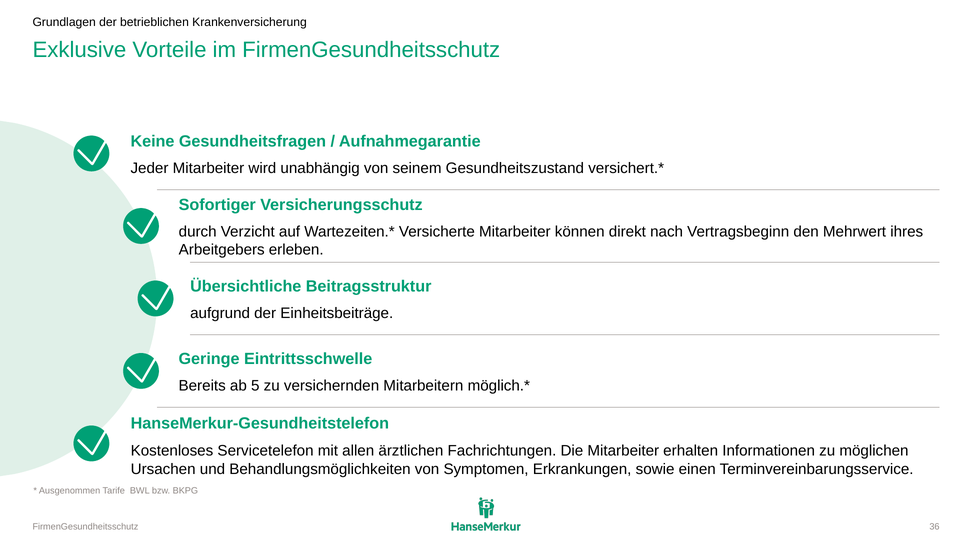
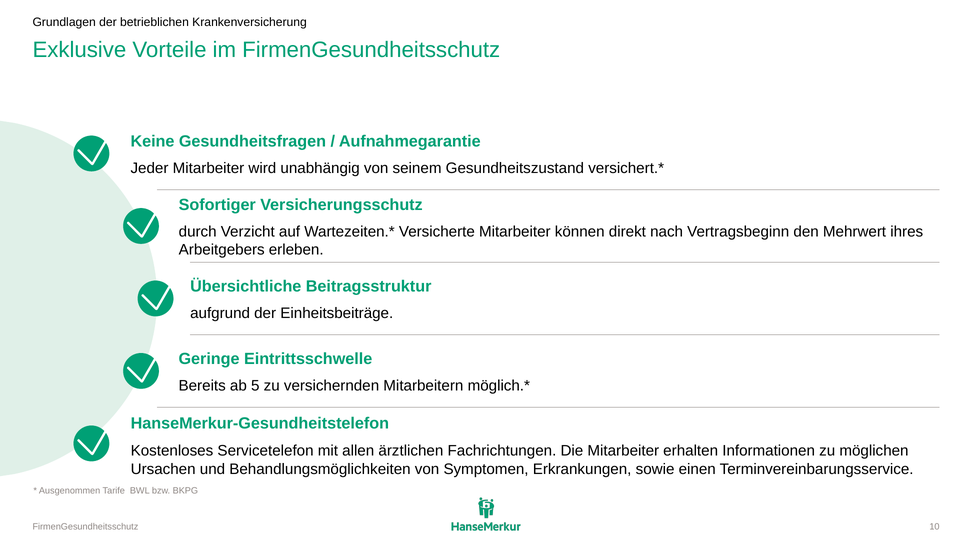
36: 36 -> 10 (934, 527)
